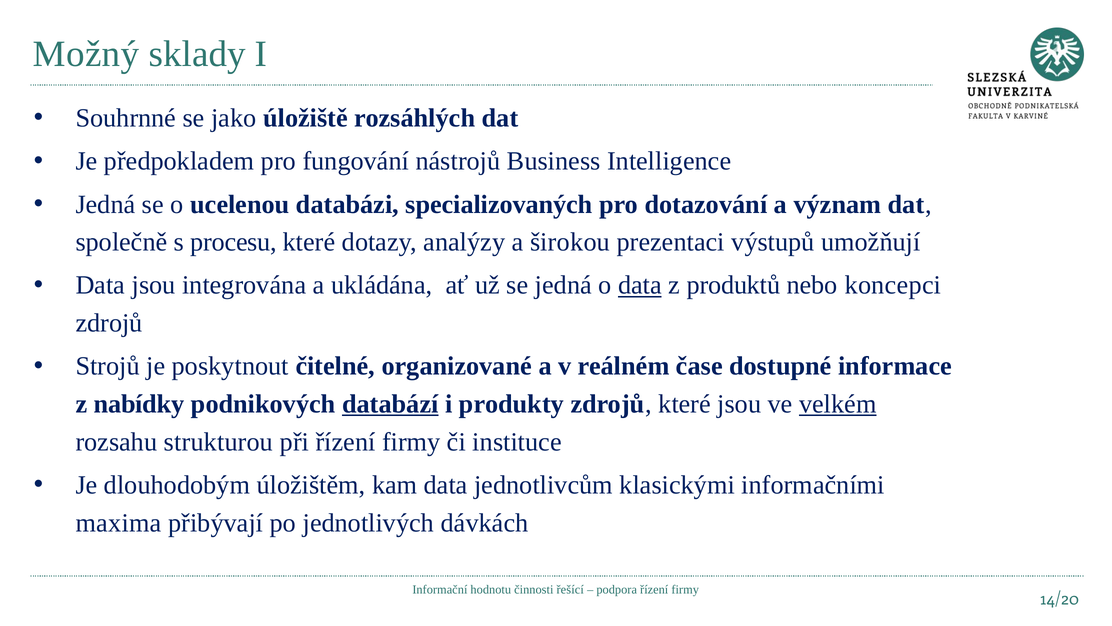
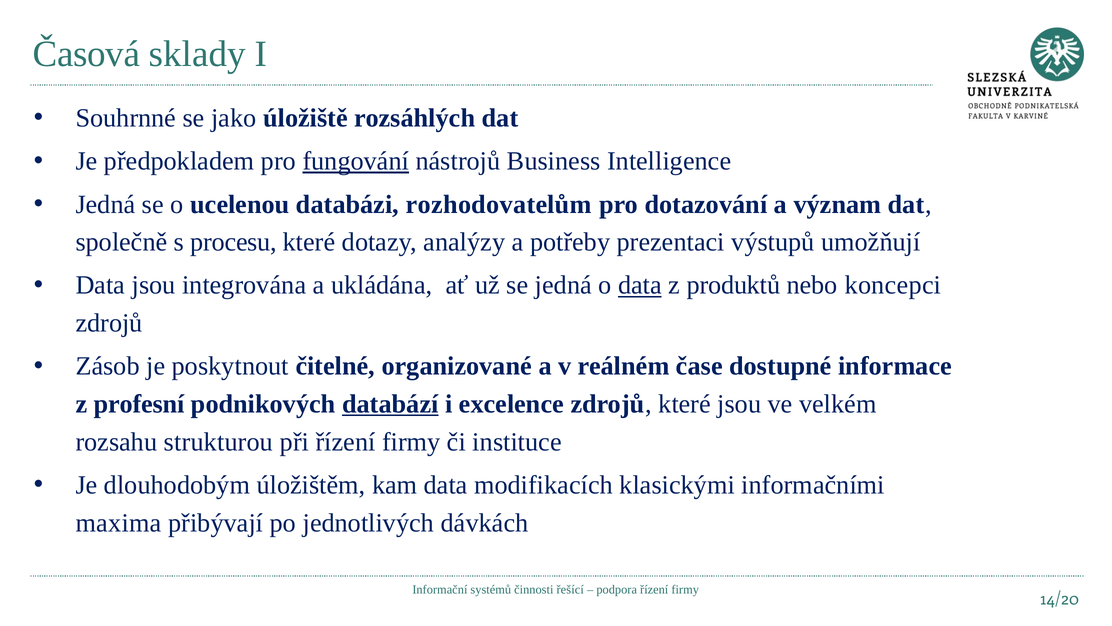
Možný: Možný -> Časová (86, 54)
fungování underline: none -> present (356, 161)
specializovaných: specializovaných -> rozhodovatelům (499, 204)
širokou: širokou -> potřeby (570, 242)
Strojů: Strojů -> Zásob (108, 366)
nabídky: nabídky -> profesní (139, 404)
produkty: produkty -> excelence (511, 404)
velkém underline: present -> none (838, 404)
jednotlivcům: jednotlivcům -> modifikacích (543, 485)
hodnotu: hodnotu -> systémů (491, 589)
